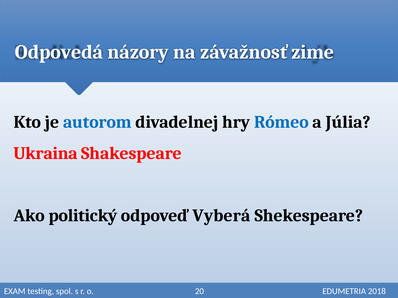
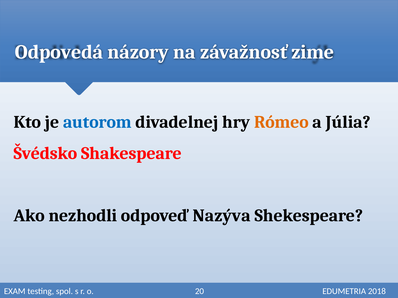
Rómeo colour: blue -> orange (281, 122)
Ukraina: Ukraina -> Švédsko (46, 154)
politický: politický -> nezhodli (83, 216)
Vyberá: Vyberá -> Nazýva (222, 216)
